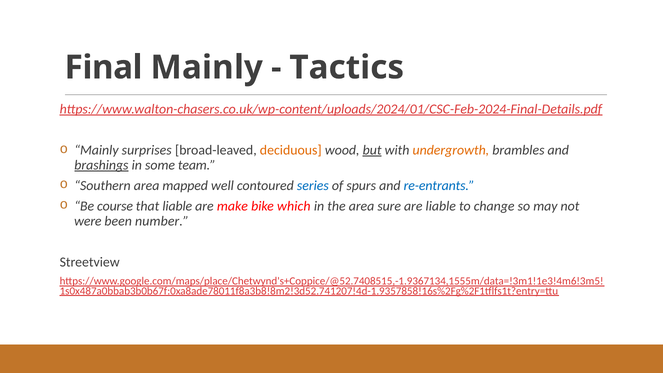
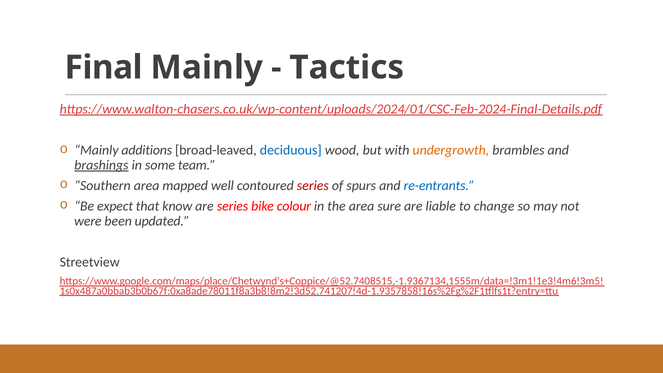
surprises: surprises -> additions (147, 150)
deciduous colour: orange -> blue (291, 150)
but underline: present -> none (372, 150)
series colour: blue -> red (313, 186)
course: course -> expect (115, 206)
that liable: liable -> know (177, 206)
are make: make -> series (233, 206)
which: which -> colour (294, 206)
number: number -> updated (162, 221)
